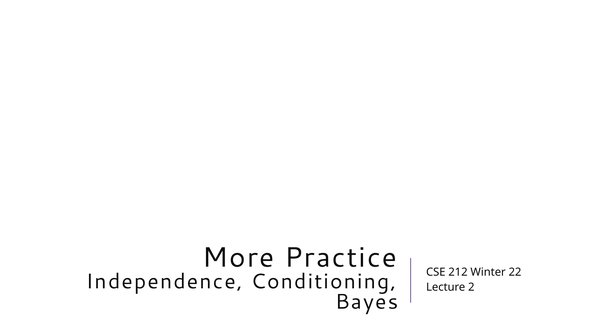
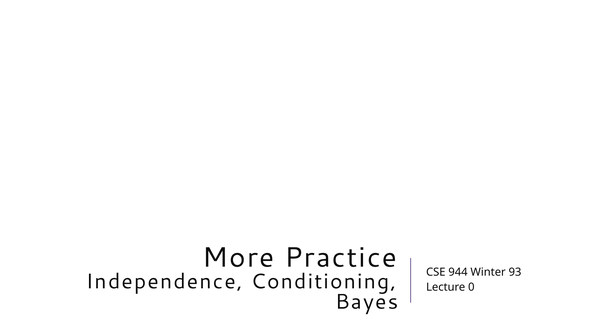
212: 212 -> 944 (458, 272)
22: 22 -> 93 (515, 272)
2: 2 -> 0 (471, 287)
